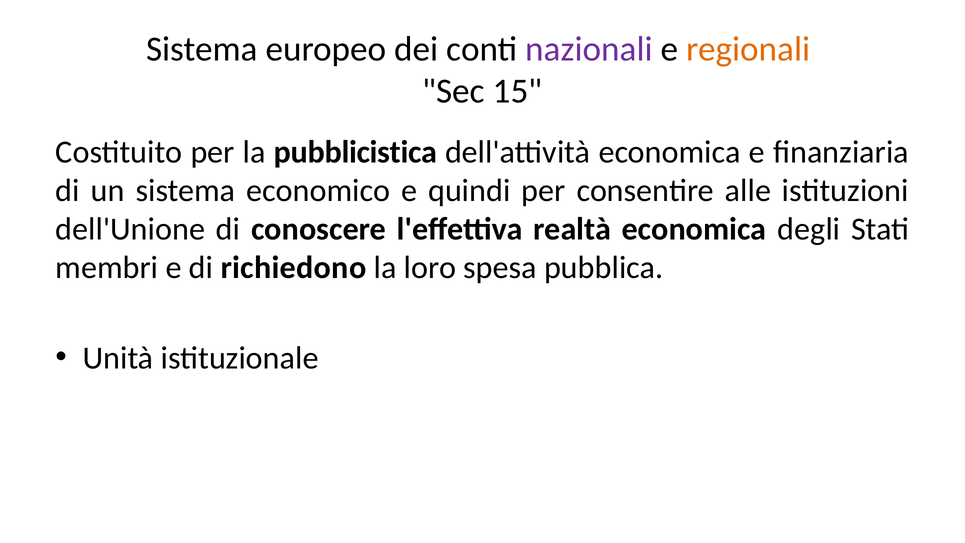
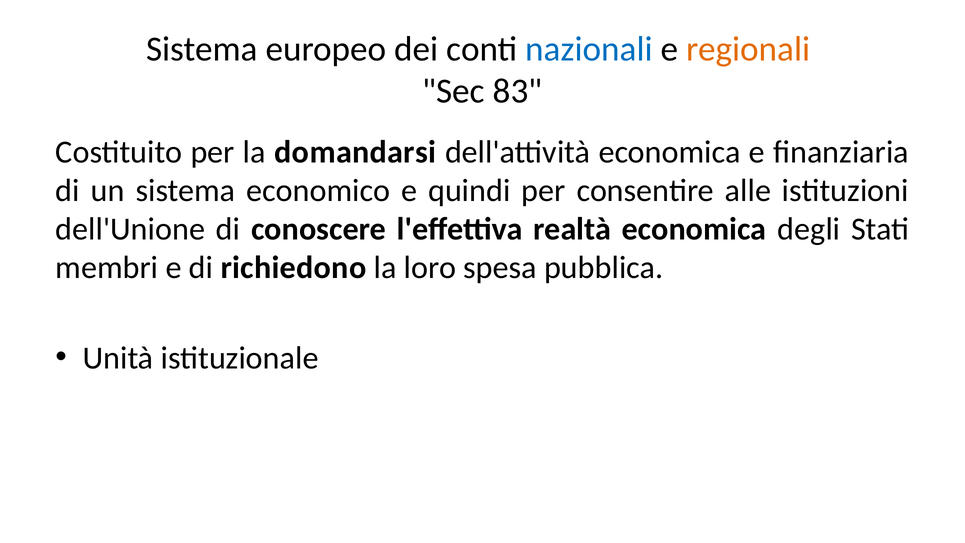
nazionali colour: purple -> blue (589, 49)
15: 15 -> 83 (518, 91)
pubblicistica: pubblicistica -> domandarsi (355, 152)
